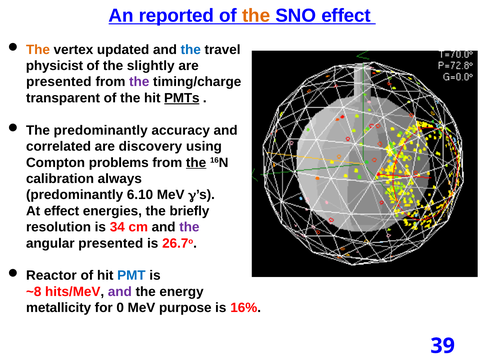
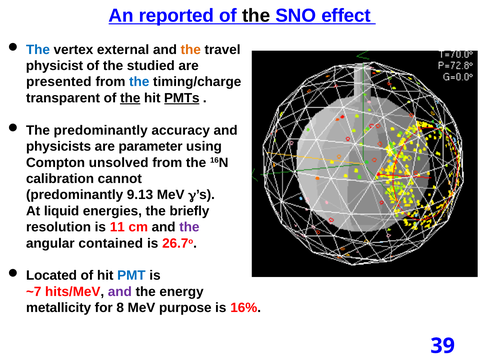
the colour: orange -> black (256, 16)
The colour: orange -> blue (38, 50)
updated: updated -> external (123, 50)
the colour: blue -> orange (191, 50)
slightly: slightly -> studied (151, 66)
the colour: purple -> blue (139, 82)
the underline: none -> present (130, 98)
correlated: correlated -> physicists (59, 146)
discovery: discovery -> parameter (151, 146)
problems: problems -> unsolved (119, 163)
the underline: present -> none (196, 163)
always: always -> cannot (120, 179)
6.10: 6.10 -> 9.13 (140, 195)
At effect: effect -> liquid (62, 211)
34: 34 -> 11 (117, 227)
angular presented: presented -> contained (111, 243)
Reactor: Reactor -> Located (51, 276)
~8: ~8 -> ~7 (34, 292)
0: 0 -> 8 (120, 308)
